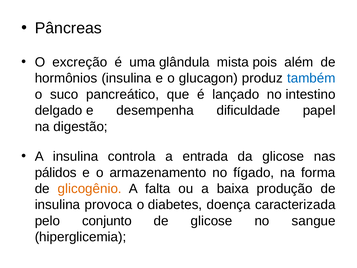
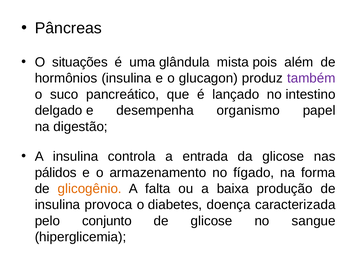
excreção: excreção -> situações (80, 62)
também colour: blue -> purple (311, 78)
dificuldade: dificuldade -> organismo (248, 110)
